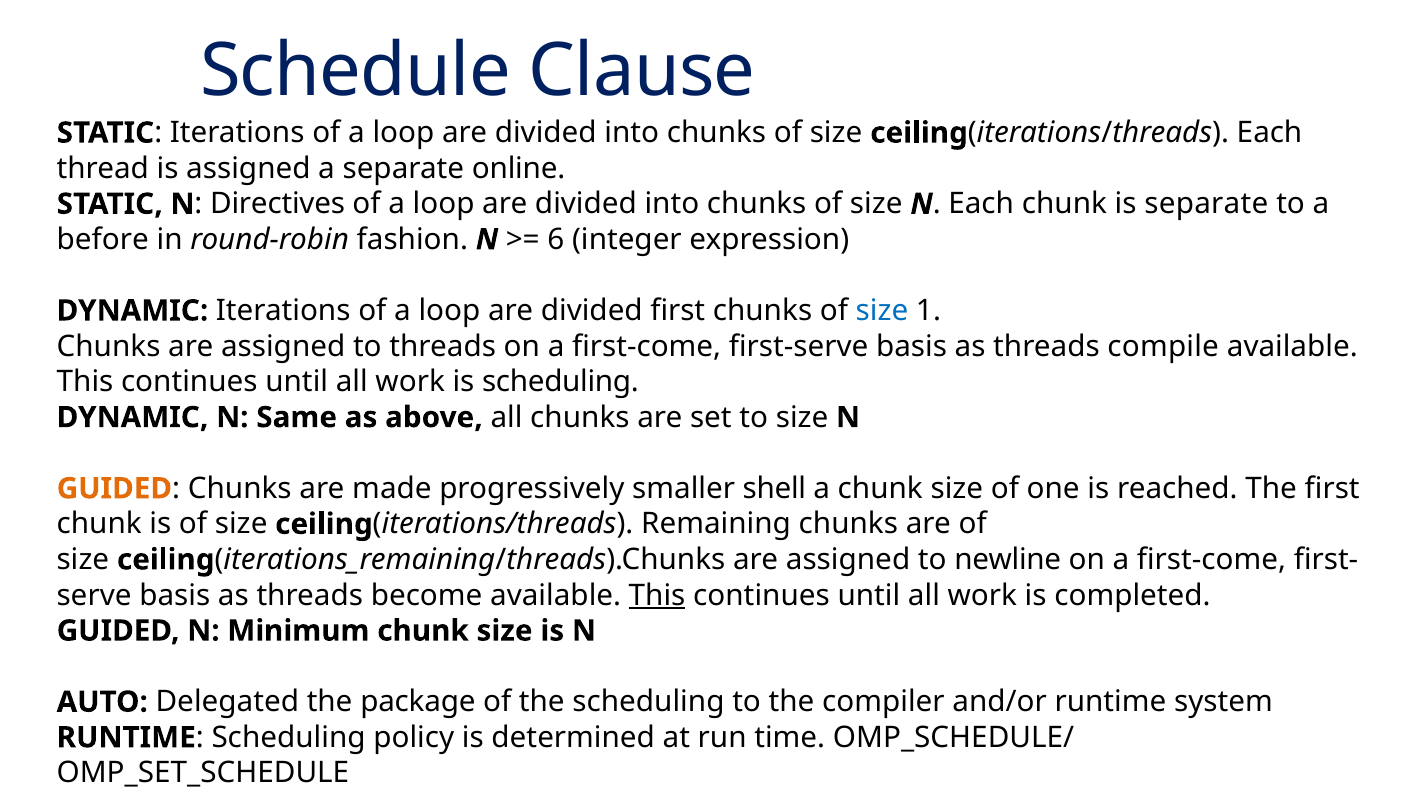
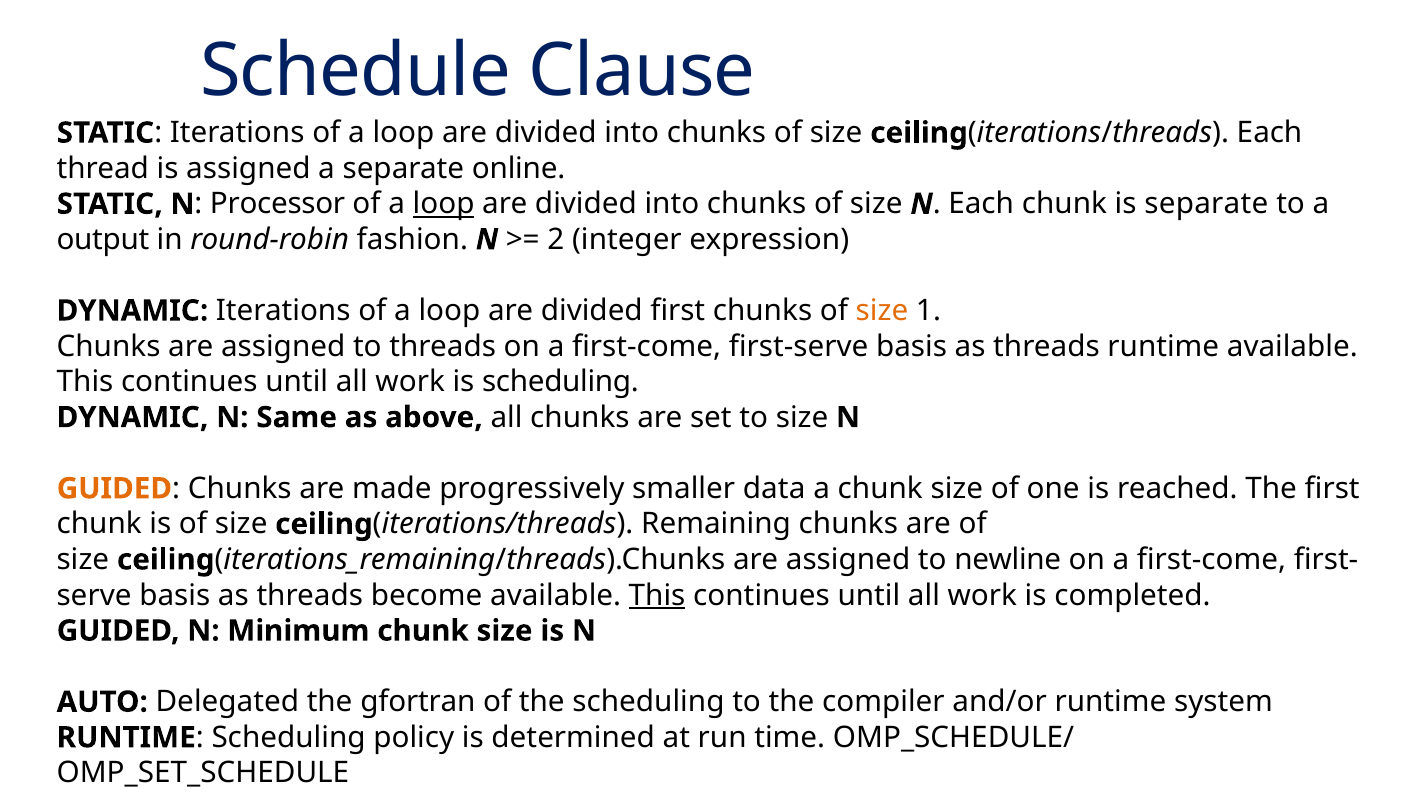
Directives: Directives -> Processor (278, 204)
loop underline: none -> present (444, 204)
before: before -> output (103, 240)
6: 6 -> 2 (556, 240)
size colour: blue -> orange (882, 311)
threads compile: compile -> runtime (1163, 346)
shell: shell -> data (774, 488)
package: package -> gfortran (418, 702)
